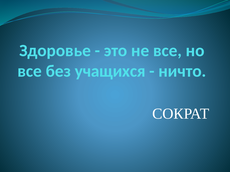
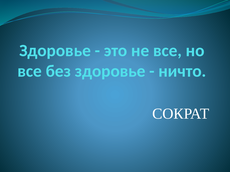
без учащихся: учащихся -> здоровье (110, 71)
